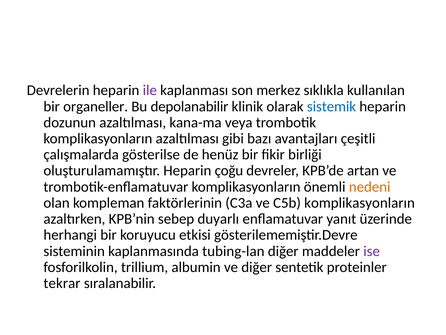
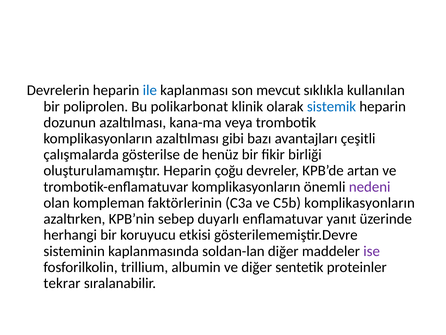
ile colour: purple -> blue (150, 90)
merkez: merkez -> mevcut (278, 90)
organeller: organeller -> poliprolen (96, 106)
depolanabilir: depolanabilir -> polikarbonat (189, 106)
nedeni colour: orange -> purple (370, 187)
tubing-lan: tubing-lan -> soldan-lan (233, 251)
